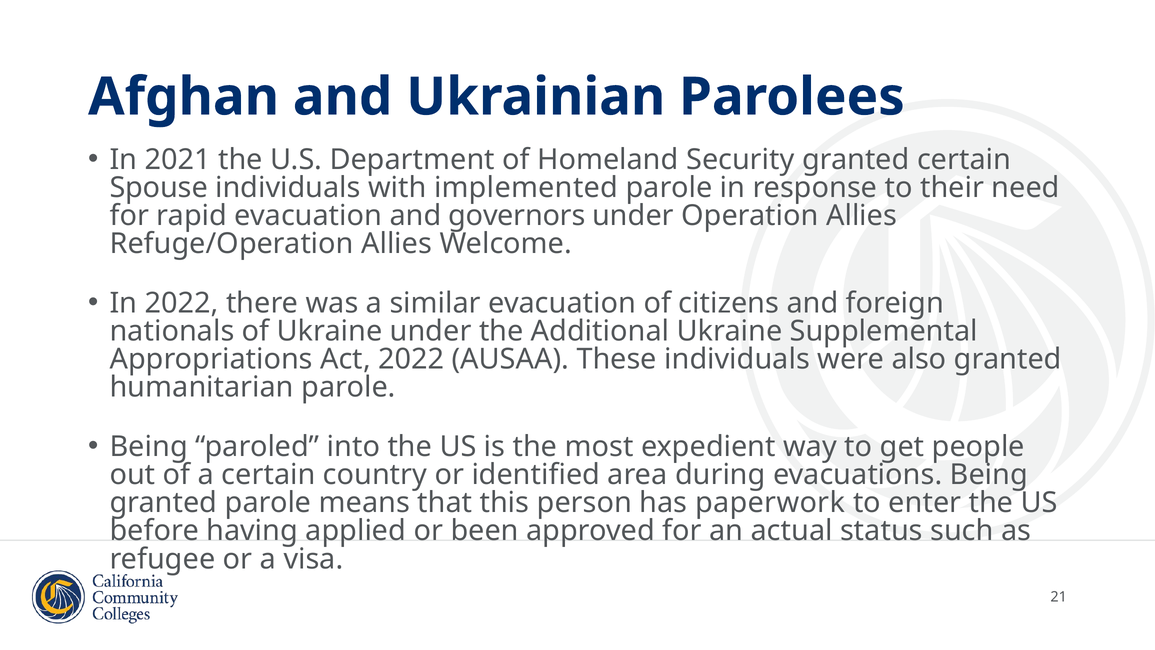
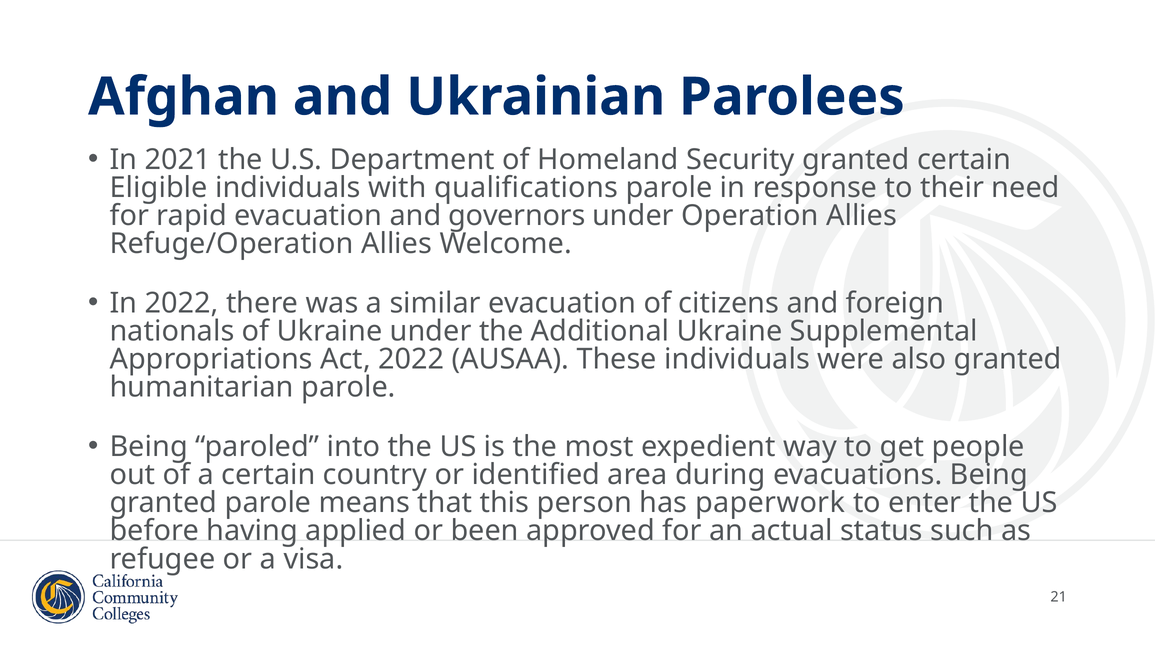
Spouse: Spouse -> Eligible (159, 188)
implemented: implemented -> qualifications (526, 188)
